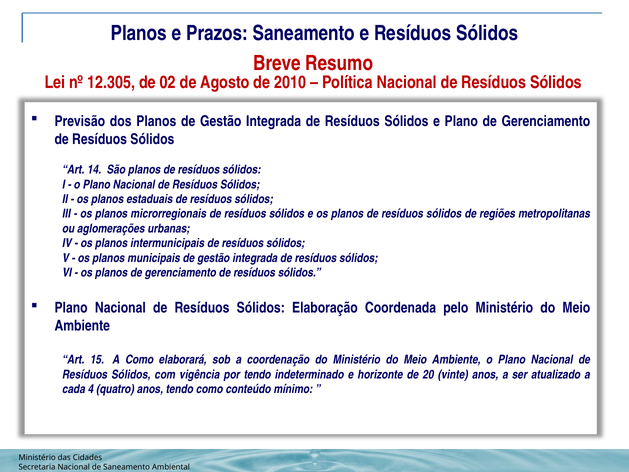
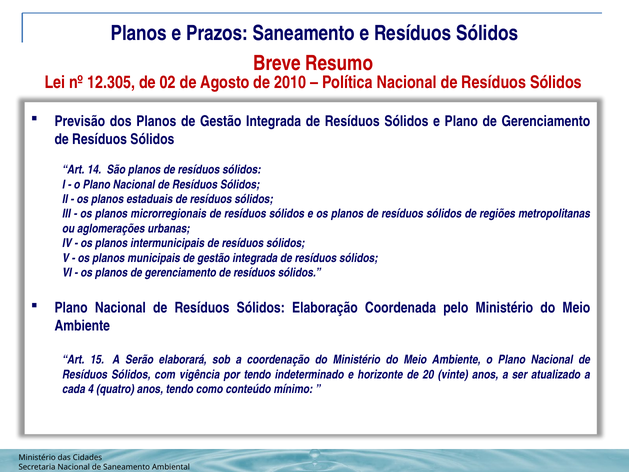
A Como: Como -> Serão (139, 360)
